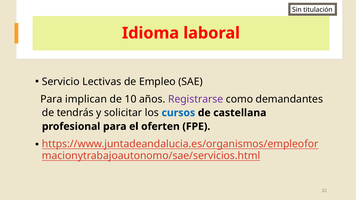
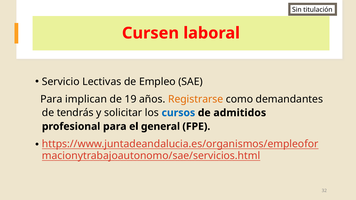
Idioma: Idioma -> Cursen (150, 33)
10: 10 -> 19 (131, 99)
Registrarse colour: purple -> orange (196, 99)
castellana: castellana -> admitidos (240, 113)
oferten: oferten -> general (160, 127)
